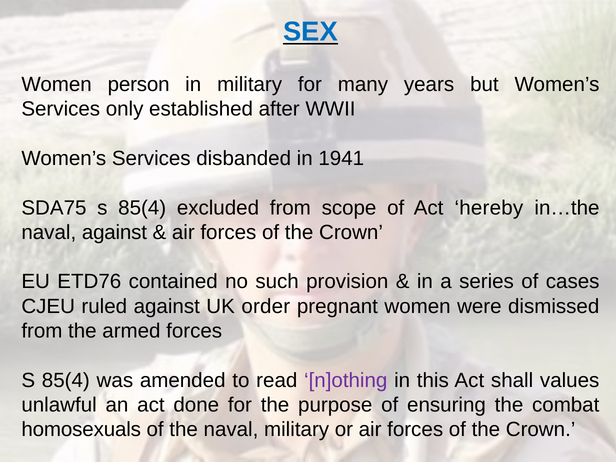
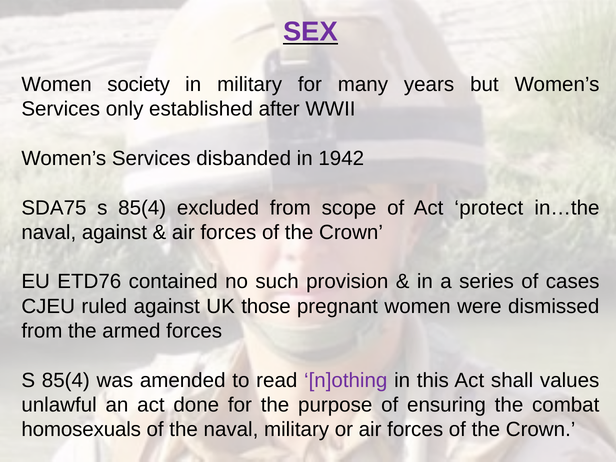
SEX colour: blue -> purple (311, 32)
person: person -> society (139, 85)
1941: 1941 -> 1942 (341, 158)
hereby: hereby -> protect (489, 208)
order: order -> those (266, 306)
